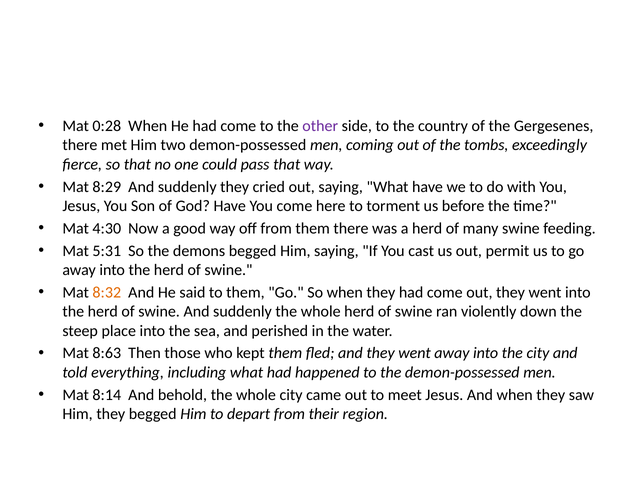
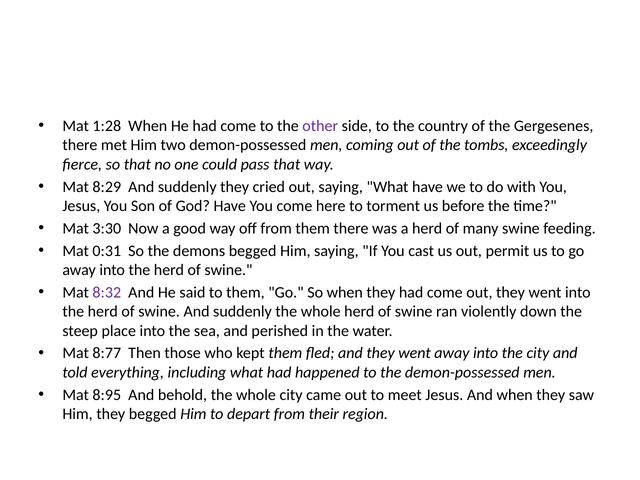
0:28: 0:28 -> 1:28 (107, 126)
4:30: 4:30 -> 3:30 (107, 228)
5:31: 5:31 -> 0:31 (107, 251)
8:32 colour: orange -> purple (107, 292)
8:63: 8:63 -> 8:77 (107, 353)
8:14: 8:14 -> 8:95 (107, 395)
